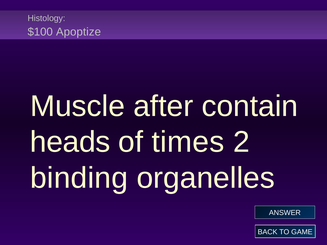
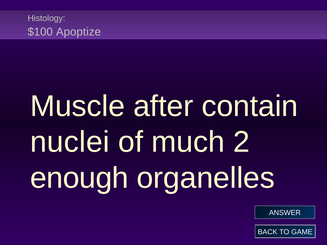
heads: heads -> nuclei (70, 142)
times: times -> much (188, 142)
binding: binding -> enough (79, 178)
